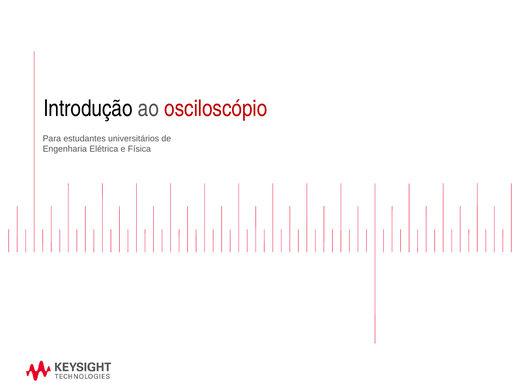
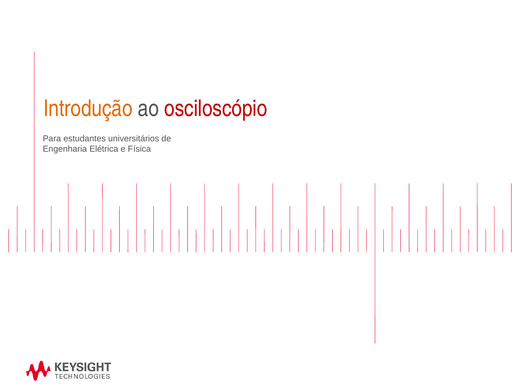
Introdução colour: black -> orange (88, 109)
